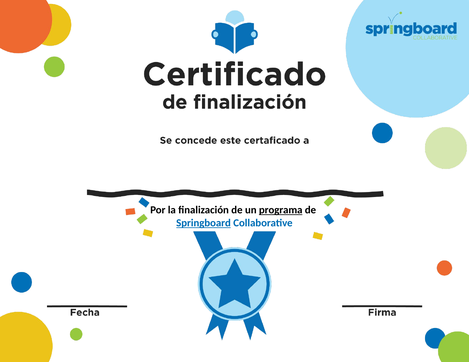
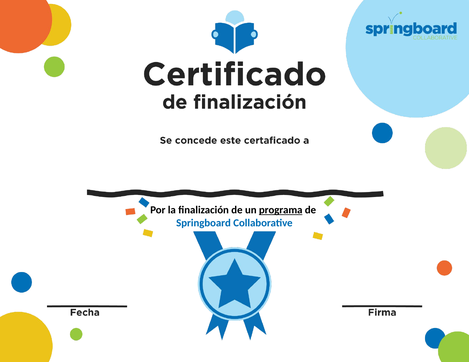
Springboard underline: present -> none (204, 223)
